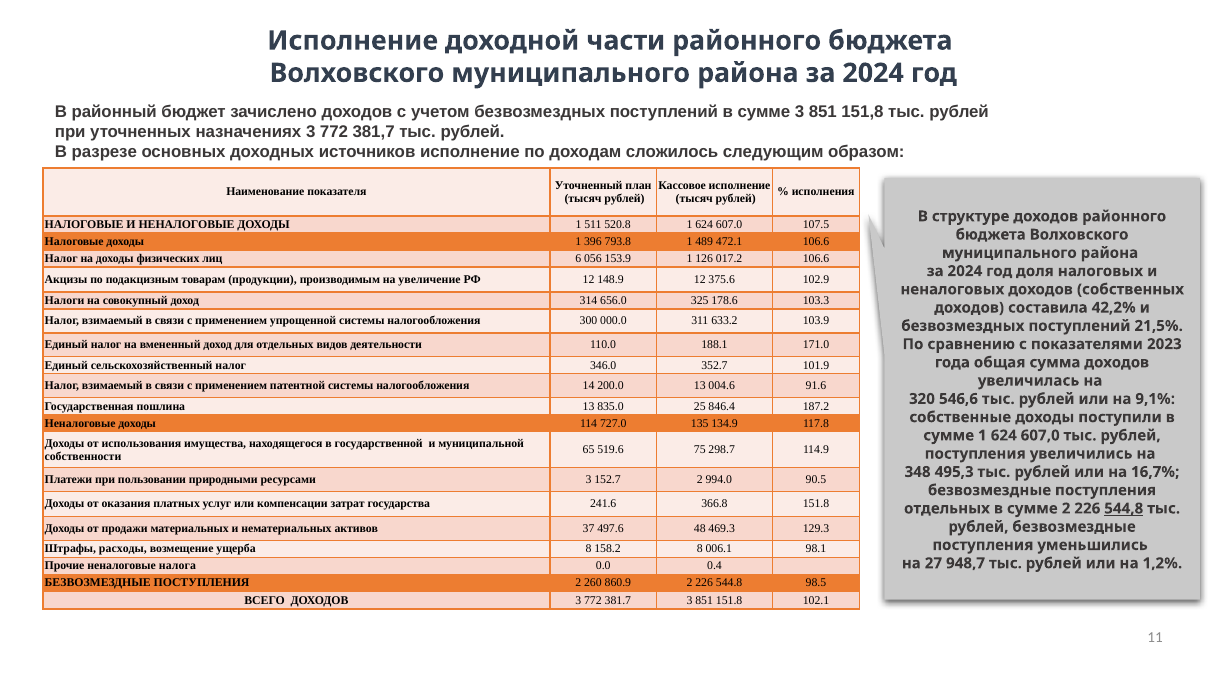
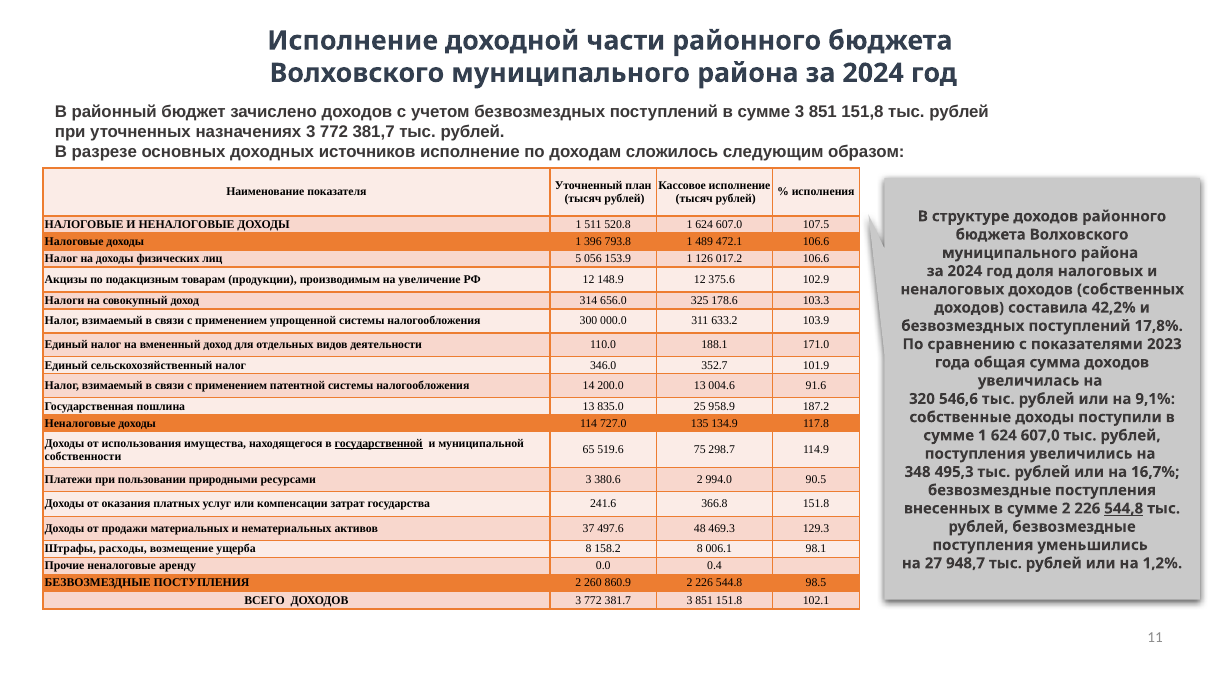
6: 6 -> 5 (578, 259)
21,5%: 21,5% -> 17,8% (1159, 326)
846.4: 846.4 -> 958.9 (722, 406)
государственной underline: none -> present (379, 443)
152.7: 152.7 -> 380.6 (608, 480)
отдельных: отдельных -> внесенных (947, 508)
налога: налога -> аренду (178, 566)
